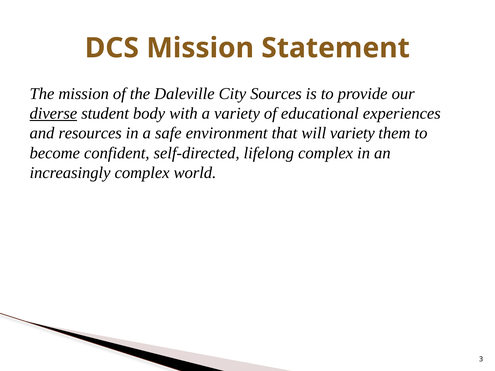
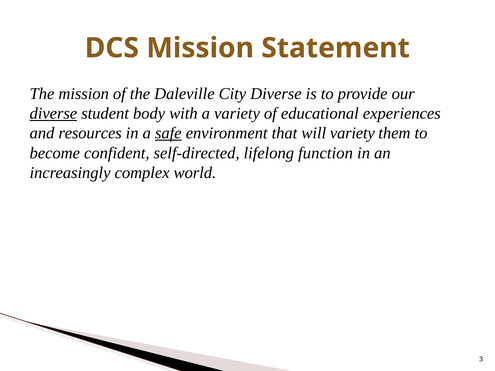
City Sources: Sources -> Diverse (276, 94)
safe underline: none -> present (168, 133)
lifelong complex: complex -> function (326, 153)
